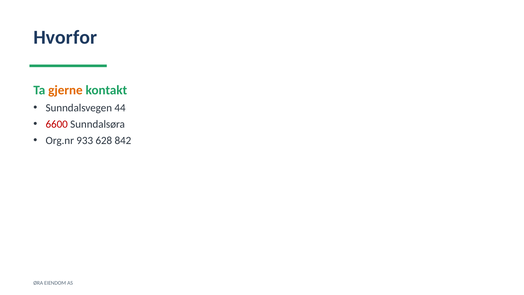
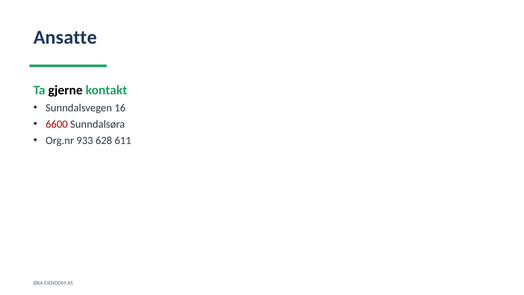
Hvorfor: Hvorfor -> Ansatte (65, 37)
gjerne colour: orange -> black (65, 90)
44: 44 -> 16 (120, 108)
842: 842 -> 611 (123, 141)
